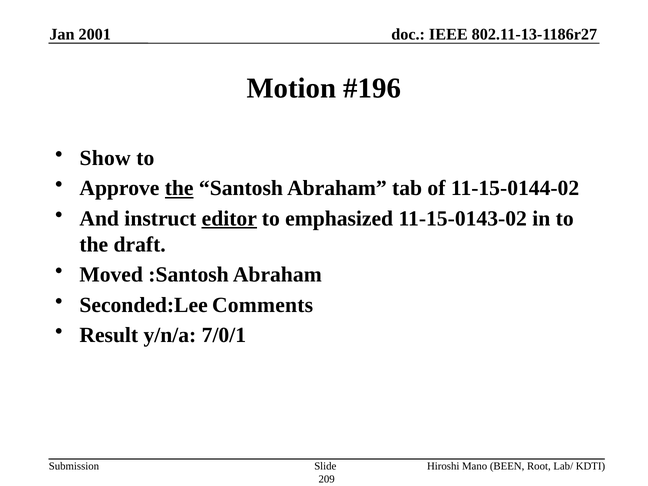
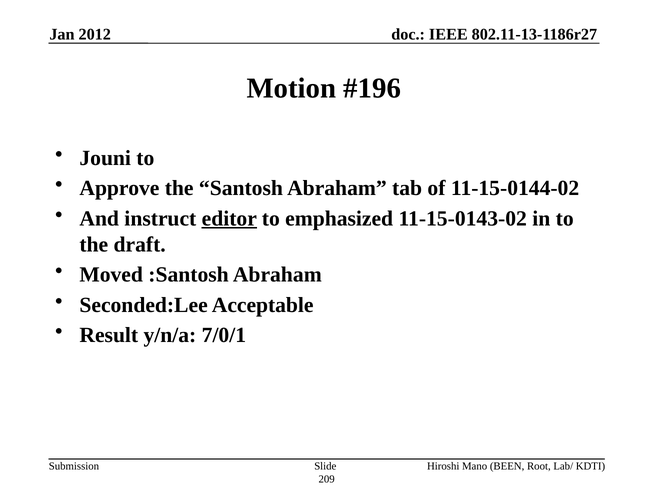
2001: 2001 -> 2012 (95, 35)
Show: Show -> Jouni (105, 158)
the underline: present -> none (179, 188)
Comments: Comments -> Acceptable (263, 305)
